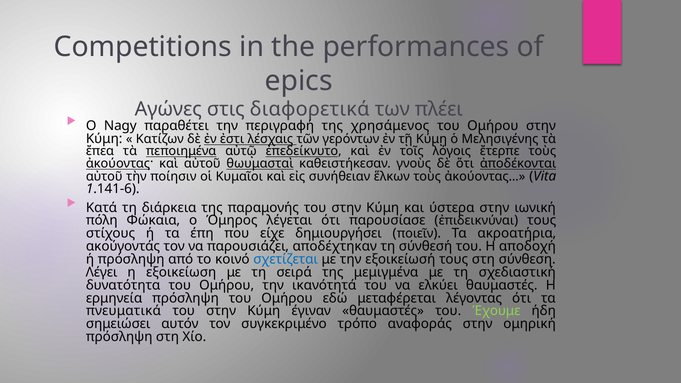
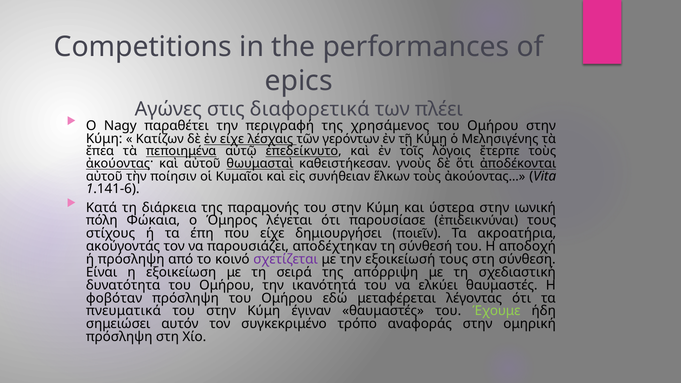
ἐν ἐστι: ἐστι -> είχε (232, 139)
σχετίζεται colour: blue -> purple (286, 259)
Λέγει: Λέγει -> Είναι (102, 272)
μεμιγμένα: μεμιγμένα -> απόρριψη (386, 272)
ερμηνεία: ερμηνεία -> φοβόταν (114, 298)
